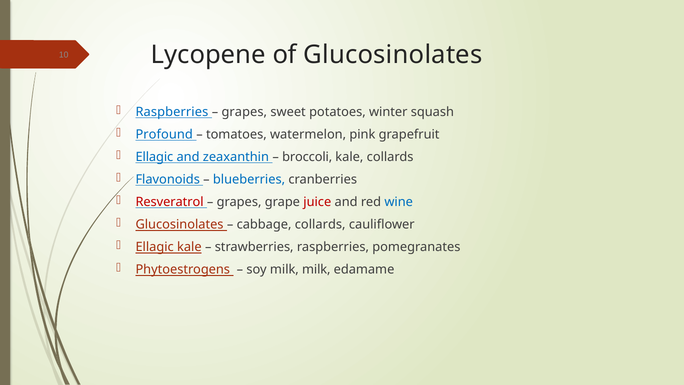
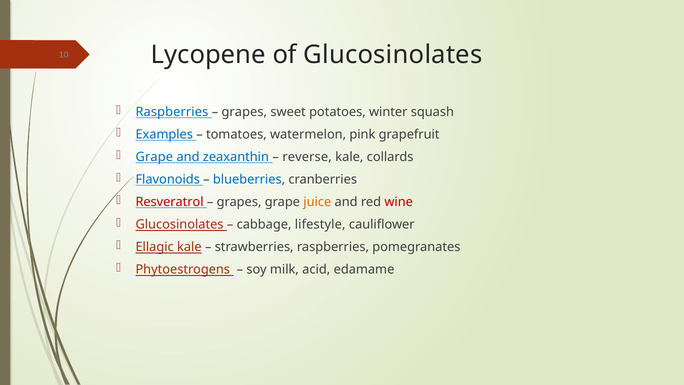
Profound: Profound -> Examples (164, 134)
Ellagic: Ellagic -> Grape (154, 157)
broccoli: broccoli -> reverse (307, 157)
juice colour: red -> orange (317, 202)
wine colour: blue -> red (399, 202)
cabbage collards: collards -> lifestyle (320, 224)
milk milk: milk -> acid (316, 270)
